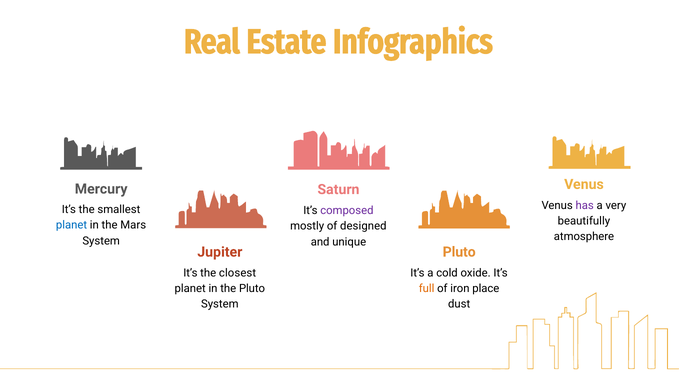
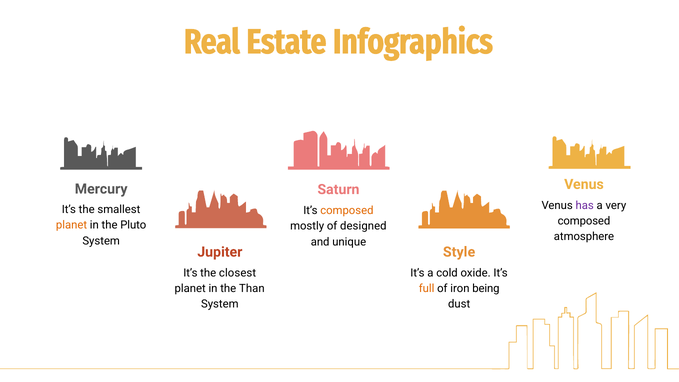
composed colour: purple -> orange (347, 211)
beautifully: beautifully -> composed (584, 221)
planet colour: blue -> orange (72, 225)
Mars: Mars -> Pluto (133, 225)
Pluto: Pluto -> Style (459, 252)
the Pluto: Pluto -> Than (252, 288)
place: place -> being (486, 288)
